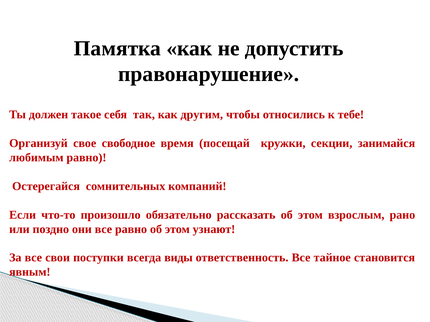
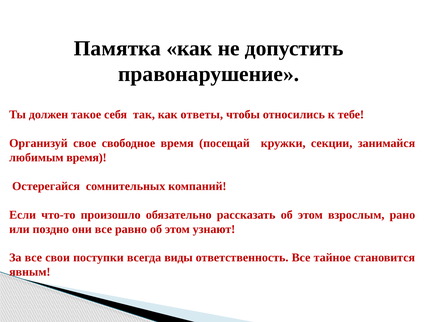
другим: другим -> ответы (202, 115)
любимым равно: равно -> время (87, 158)
